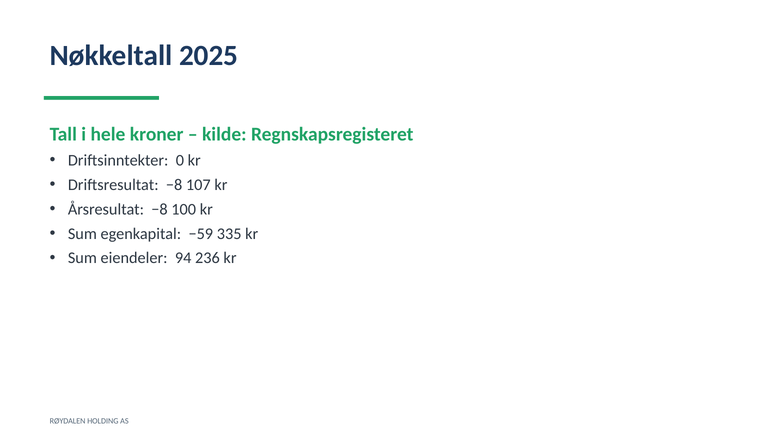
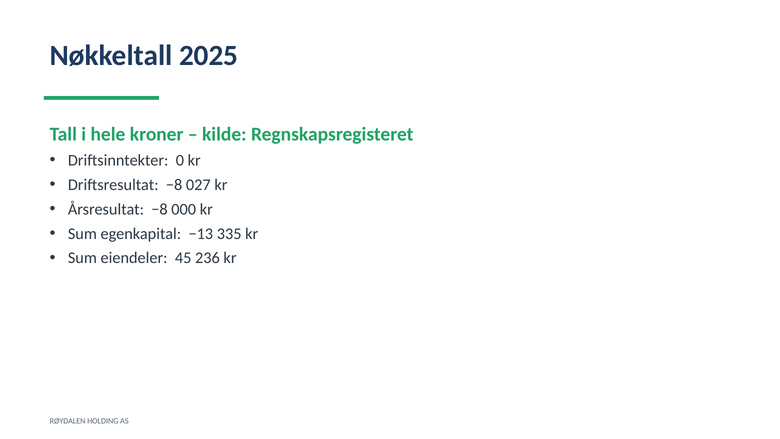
107: 107 -> 027 (198, 185)
100: 100 -> 000 (184, 209)
−59: −59 -> −13 (201, 234)
94: 94 -> 45 (183, 258)
